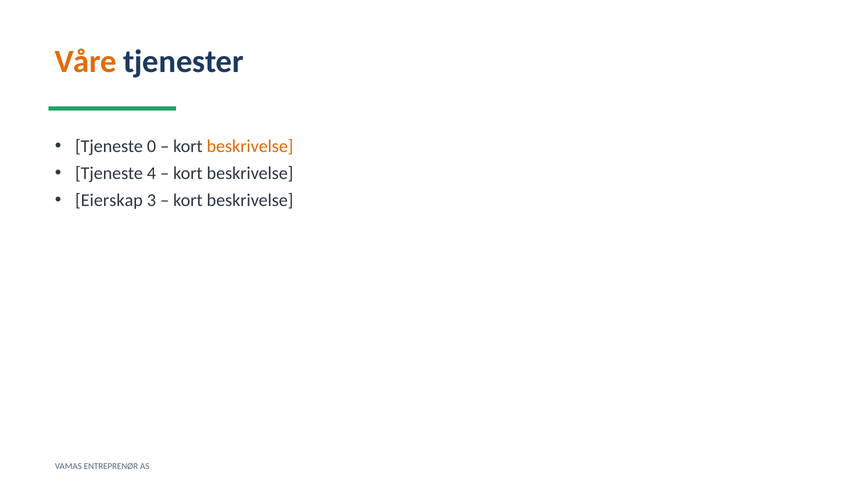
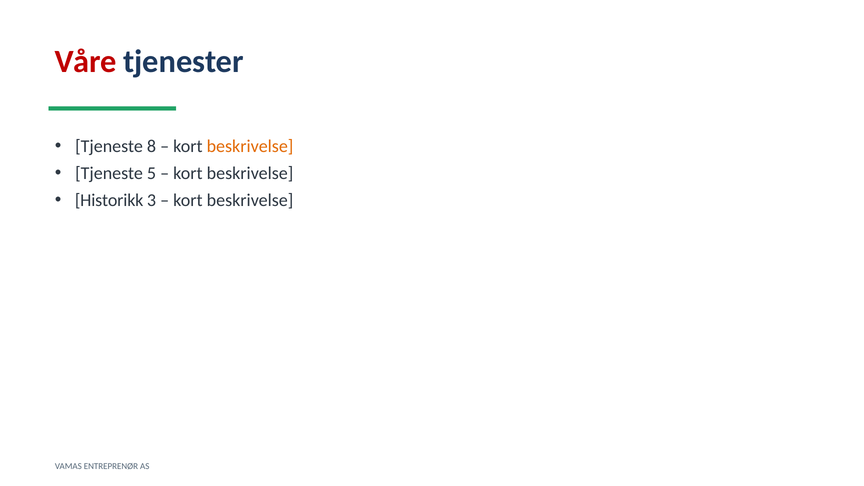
Våre colour: orange -> red (86, 62)
0: 0 -> 8 (151, 146)
4: 4 -> 5 (151, 173)
Eierskap: Eierskap -> Historikk (109, 200)
